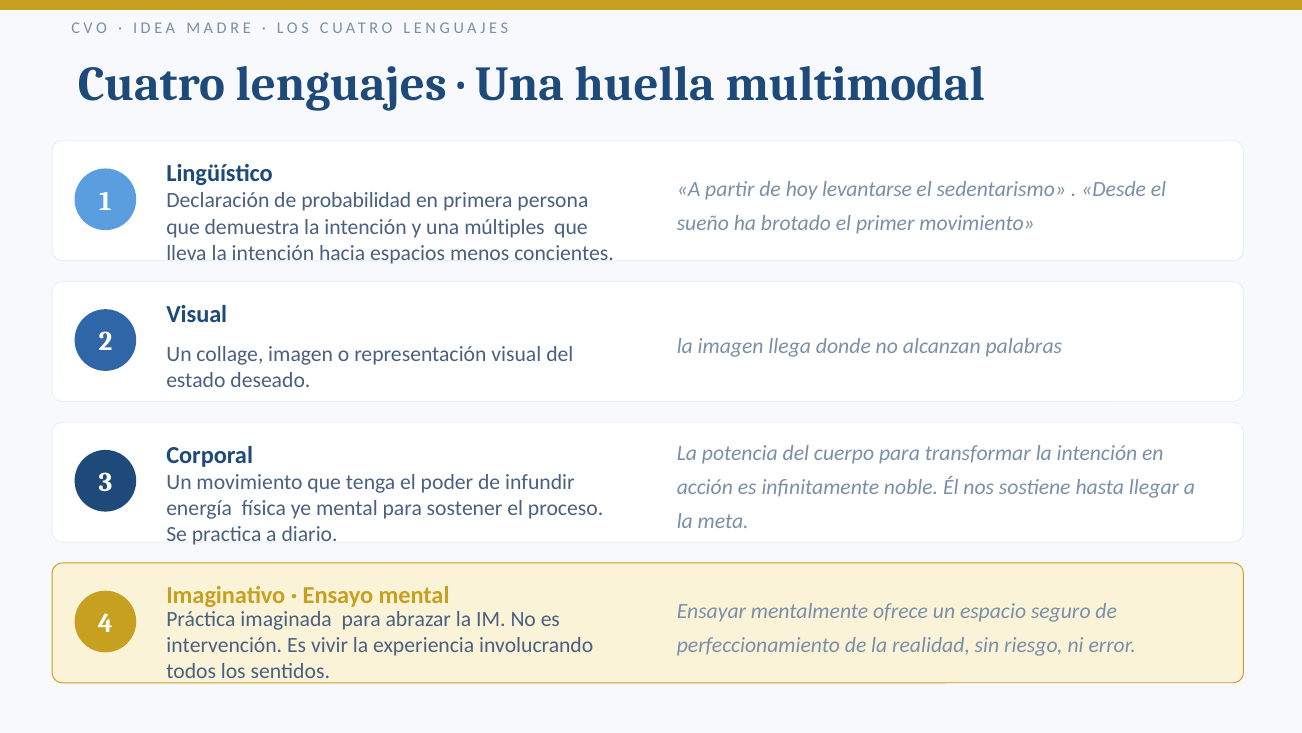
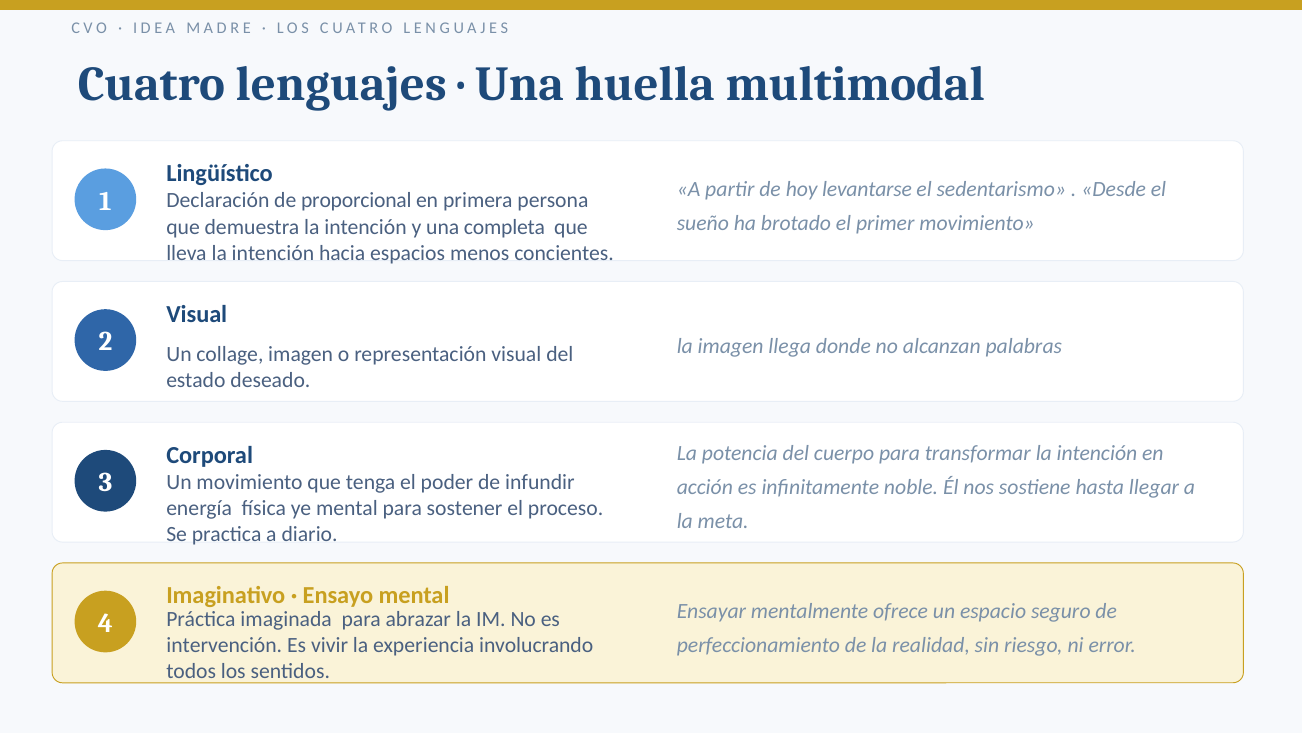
probabilidad: probabilidad -> proporcional (356, 201)
múltiples: múltiples -> completa (505, 227)
